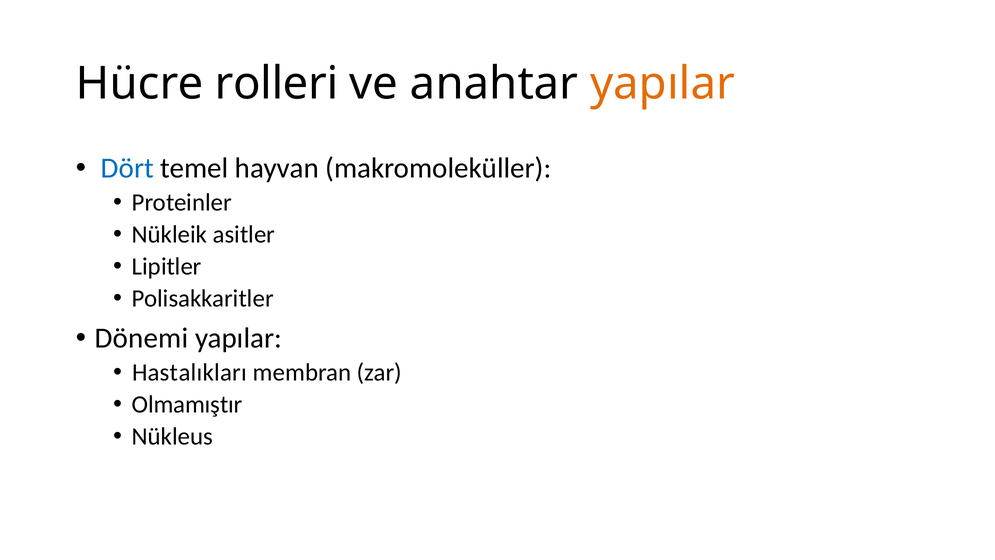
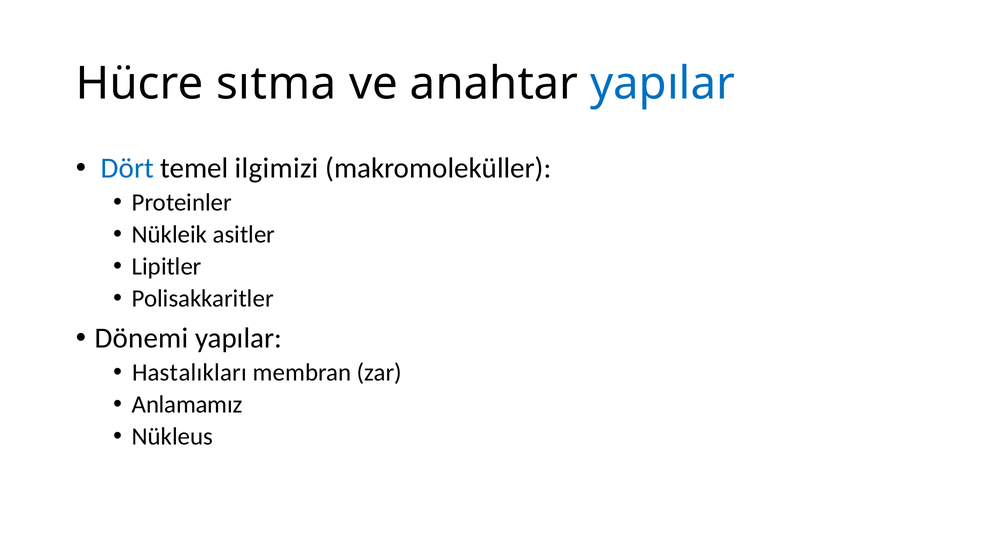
rolleri: rolleri -> sıtma (276, 84)
yapılar colour: orange -> blue (663, 84)
hayvan: hayvan -> ilgimizi (277, 168)
Olmamıştır: Olmamıştır -> Anlamamız (187, 404)
